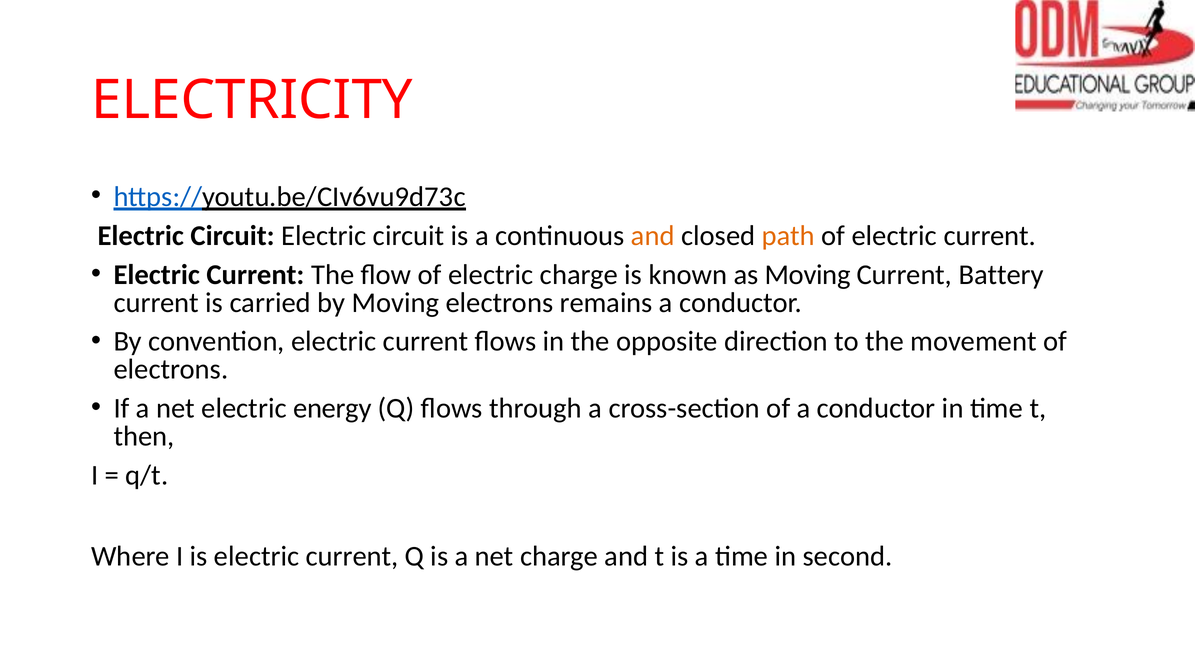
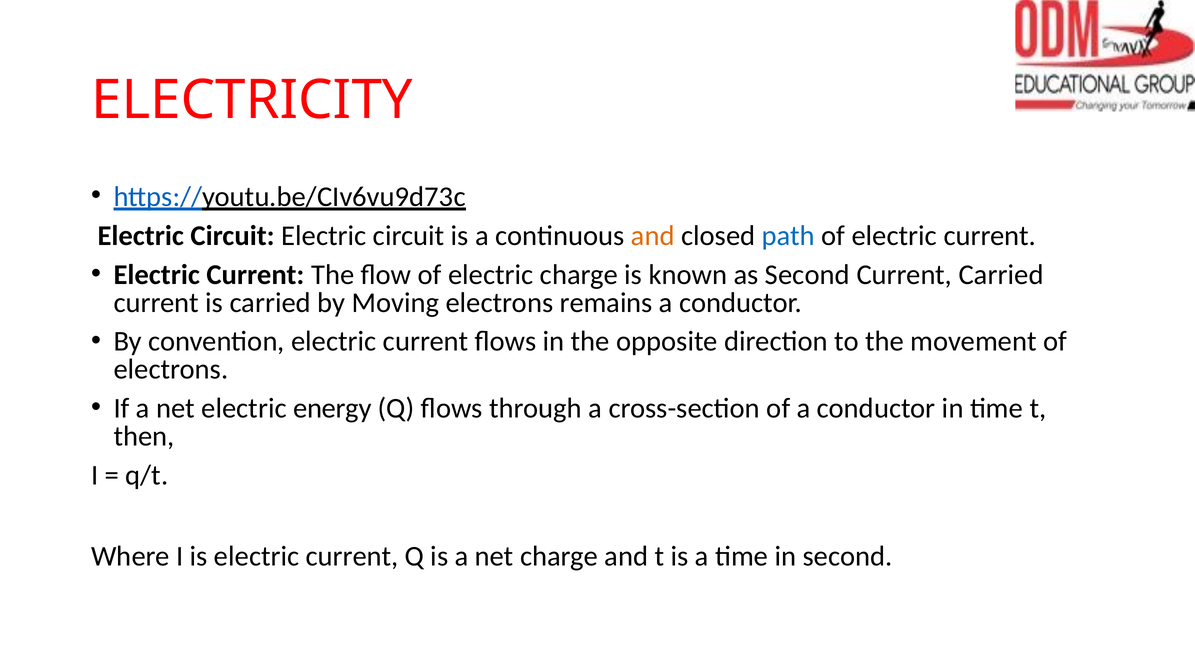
path colour: orange -> blue (788, 236)
as Moving: Moving -> Second (807, 275)
Current Battery: Battery -> Carried (1001, 275)
